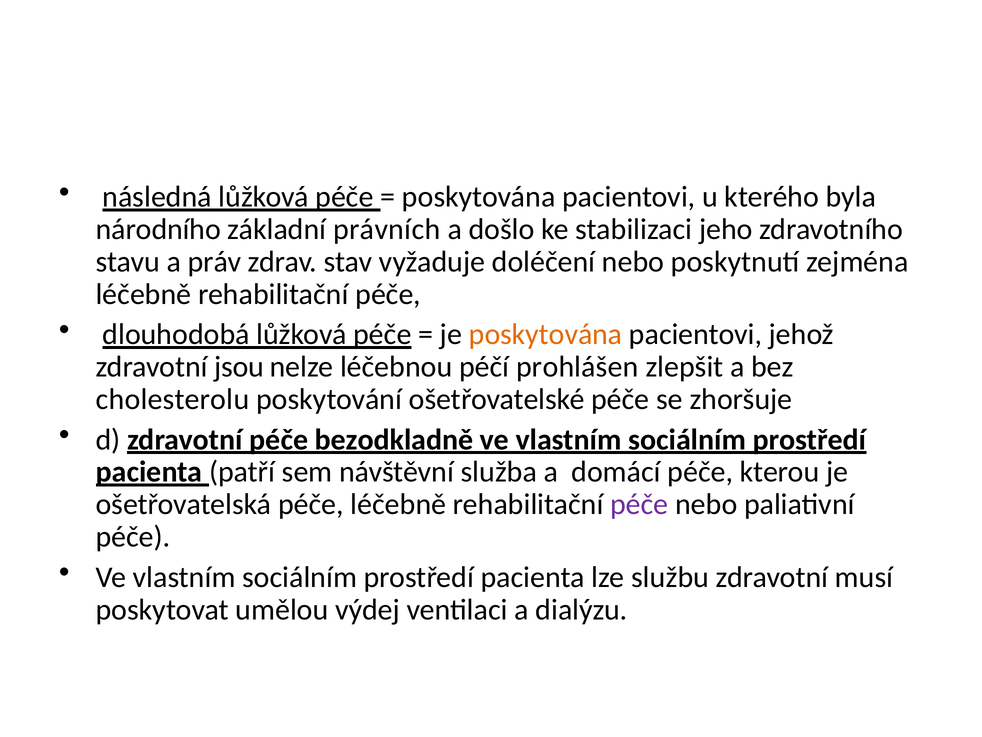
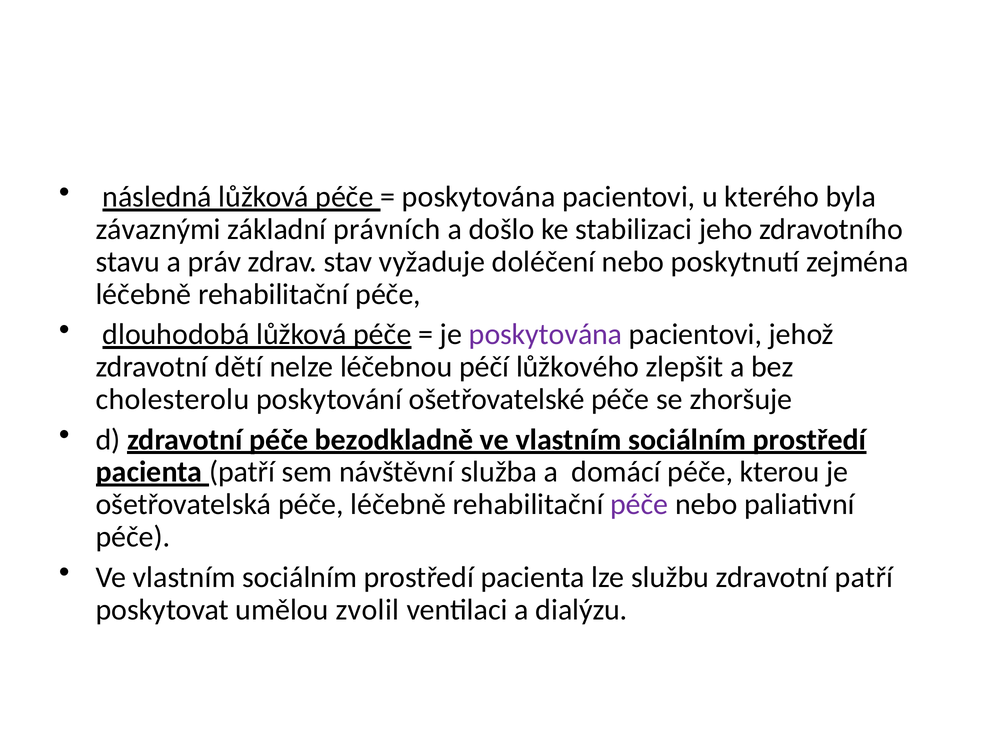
národního: národního -> závaznými (158, 229)
poskytována colour: orange -> purple (546, 334)
jsou: jsou -> dětí (239, 367)
prohlášen: prohlášen -> lůžkového (578, 367)
zdravotní musí: musí -> patří (864, 577)
výdej: výdej -> zvolil (367, 609)
